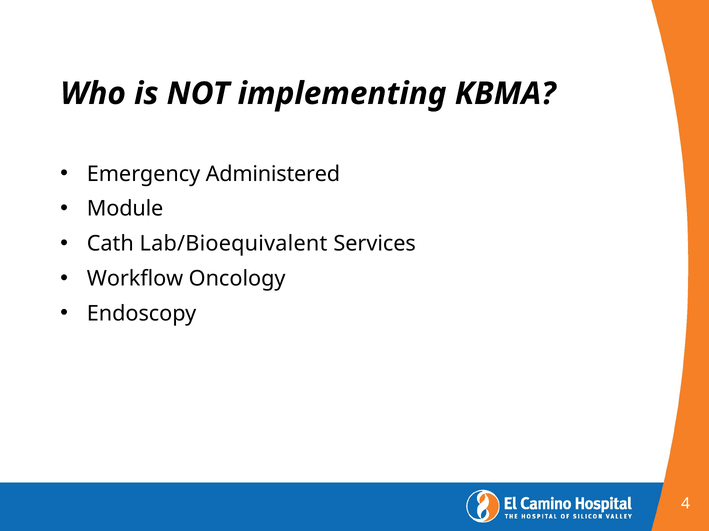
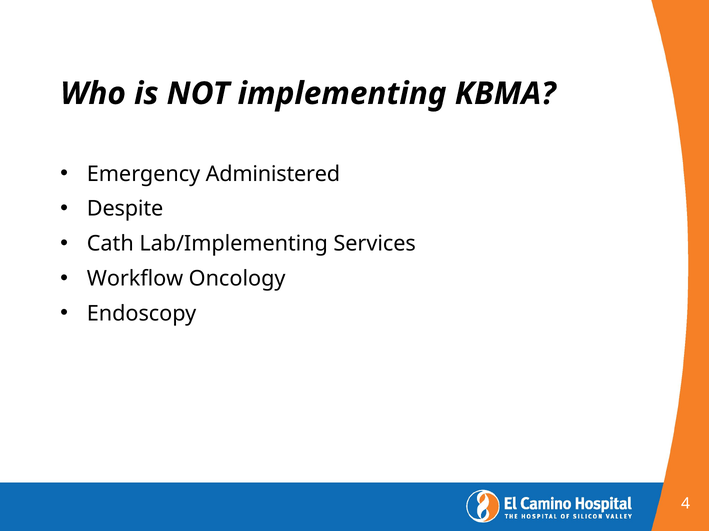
Module: Module -> Despite (125, 209)
Lab/Bioequivalent: Lab/Bioequivalent -> Lab/Implementing (234, 244)
